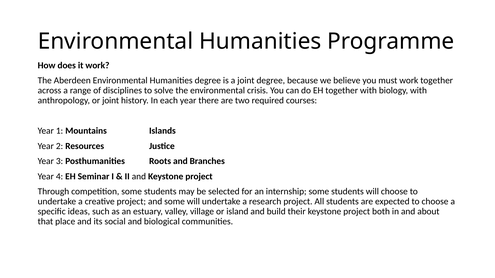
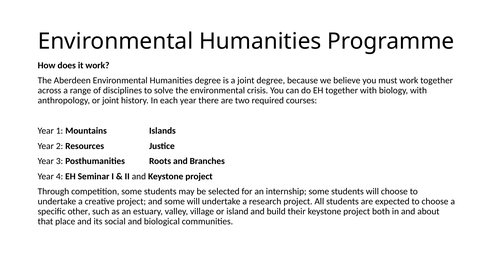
ideas: ideas -> other (79, 212)
